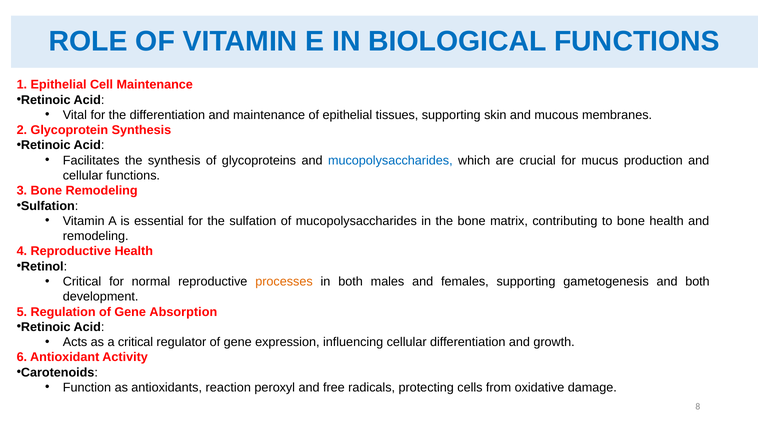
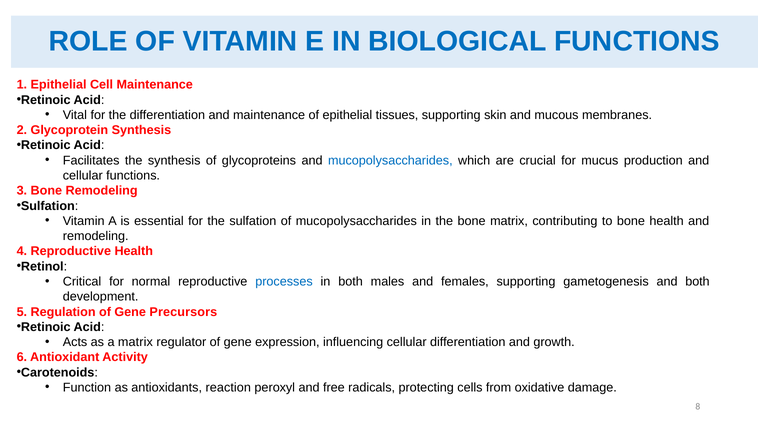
processes colour: orange -> blue (284, 282)
Absorption: Absorption -> Precursors (183, 312)
a critical: critical -> matrix (135, 342)
